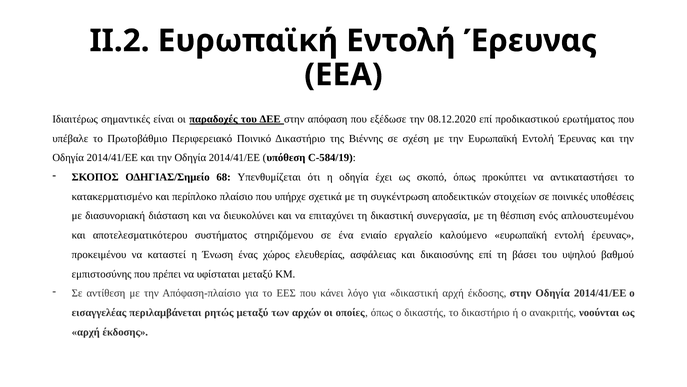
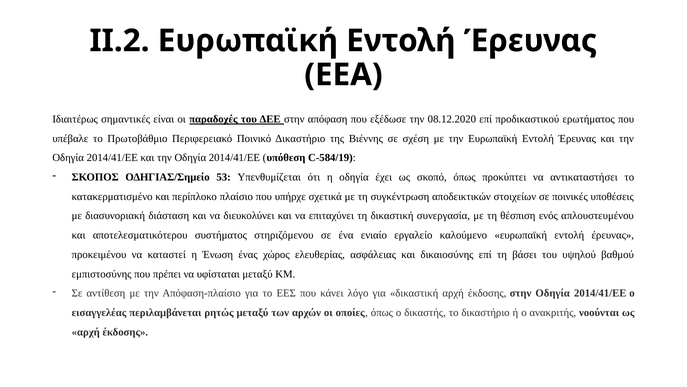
68: 68 -> 53 (224, 177)
